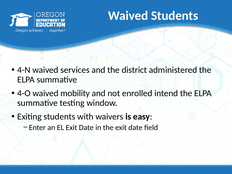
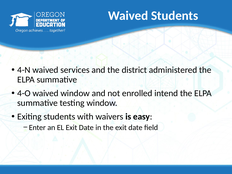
waived mobility: mobility -> window (75, 93)
